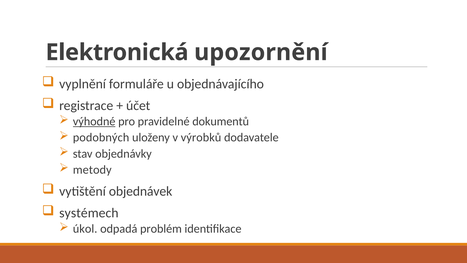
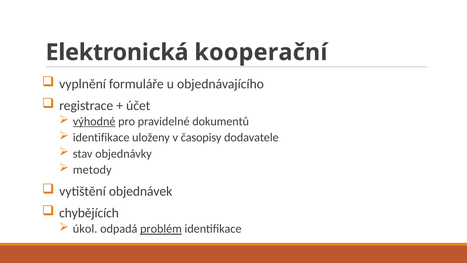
upozornění: upozornění -> kooperační (261, 52)
podobných: podobných -> identifikace (101, 137)
výrobků: výrobků -> časopisy (201, 137)
systémech: systémech -> chybějících (89, 213)
problém underline: none -> present (161, 229)
